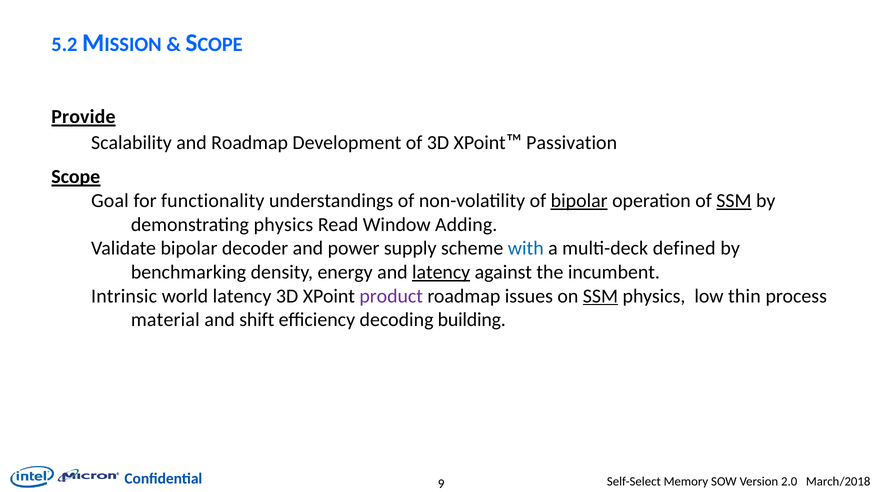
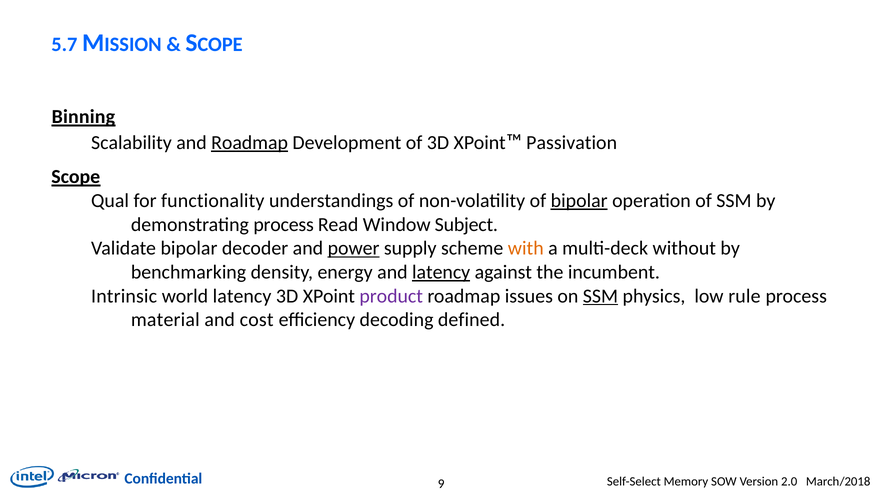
5.2: 5.2 -> 5.7 (64, 44)
Provide: Provide -> Binning (83, 117)
Roadmap underline: none -> present (250, 143)
Goal: Goal -> Qual (110, 201)
SSM underline: present -> none (734, 201)
demonstrating physics: physics -> process (284, 225)
Adding: Adding -> Subject (466, 225)
power underline: none -> present (354, 248)
with colour: blue -> orange (526, 248)
defined: defined -> without (684, 248)
thin: thin -> rule (744, 296)
shift: shift -> cost (257, 320)
building: building -> defined (472, 320)
